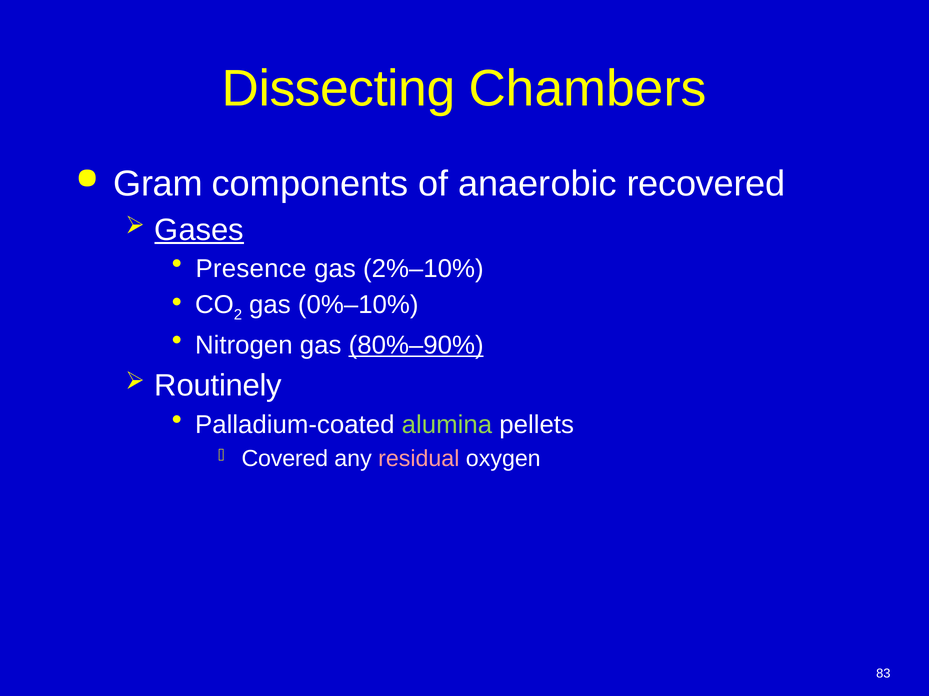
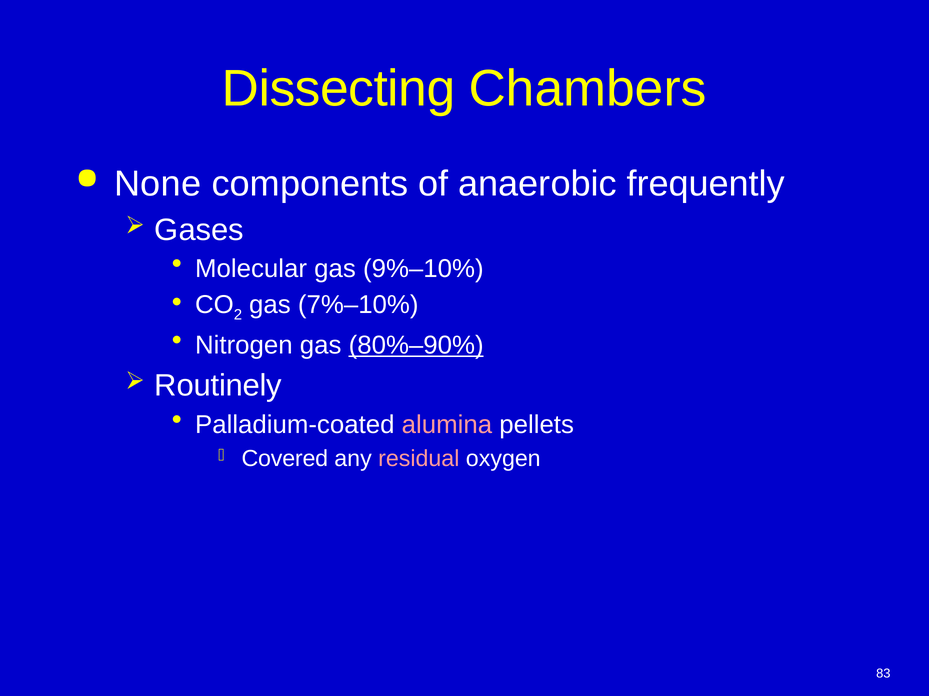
Gram: Gram -> None (158, 184)
recovered: recovered -> frequently (706, 184)
Gases underline: present -> none (199, 230)
Presence: Presence -> Molecular (251, 269)
2%–10%: 2%–10% -> 9%–10% (423, 269)
0%–10%: 0%–10% -> 7%–10% (358, 305)
alumina colour: light green -> pink (447, 425)
